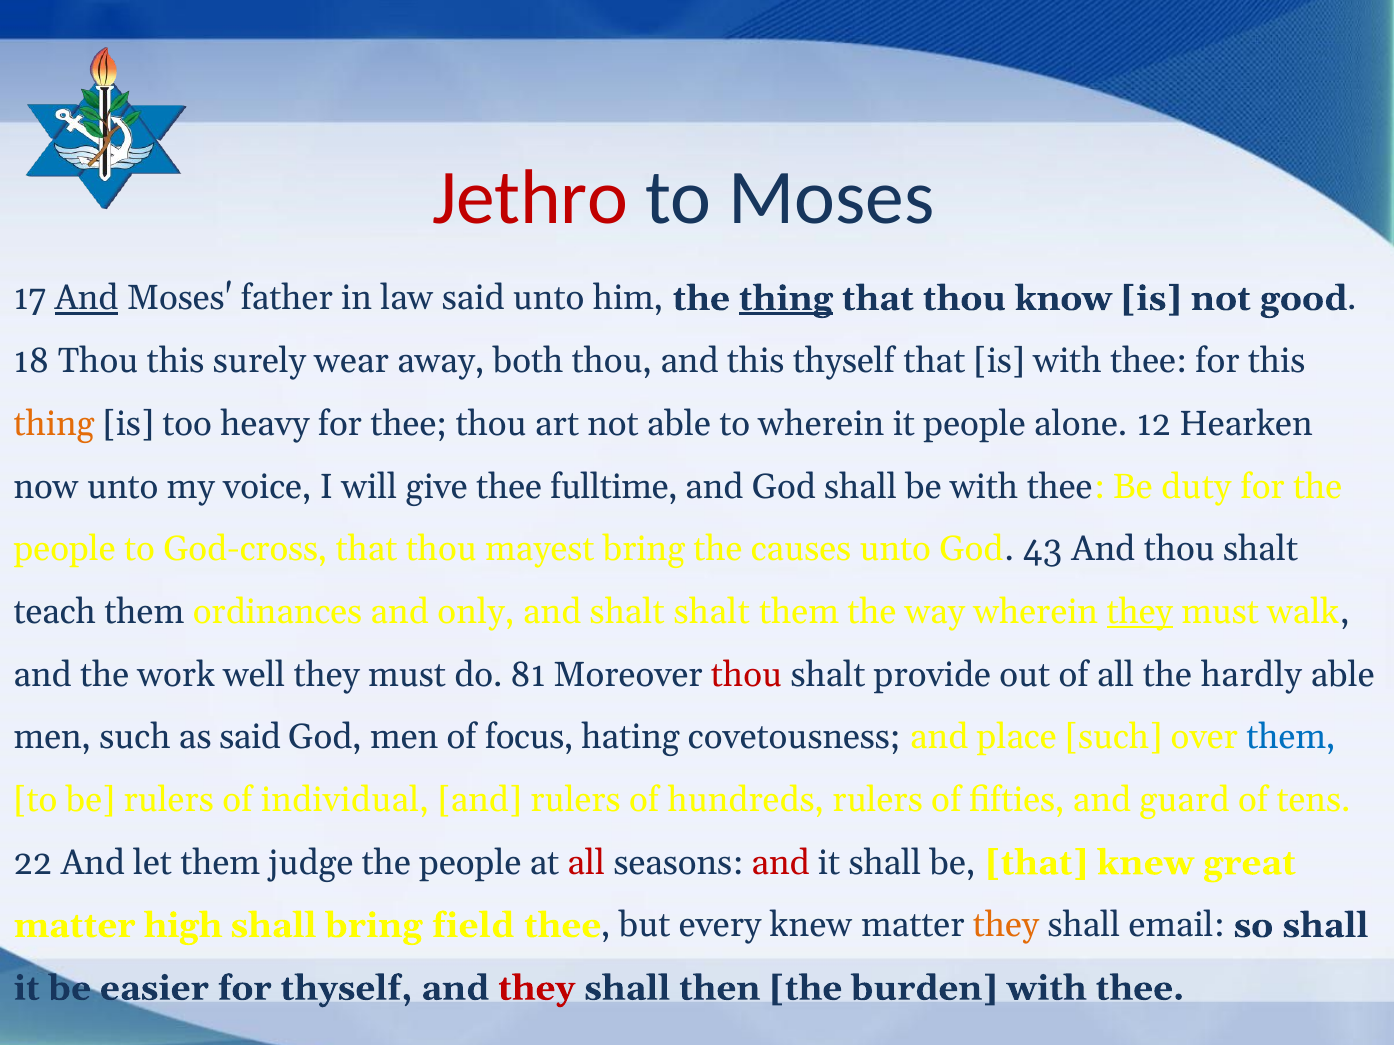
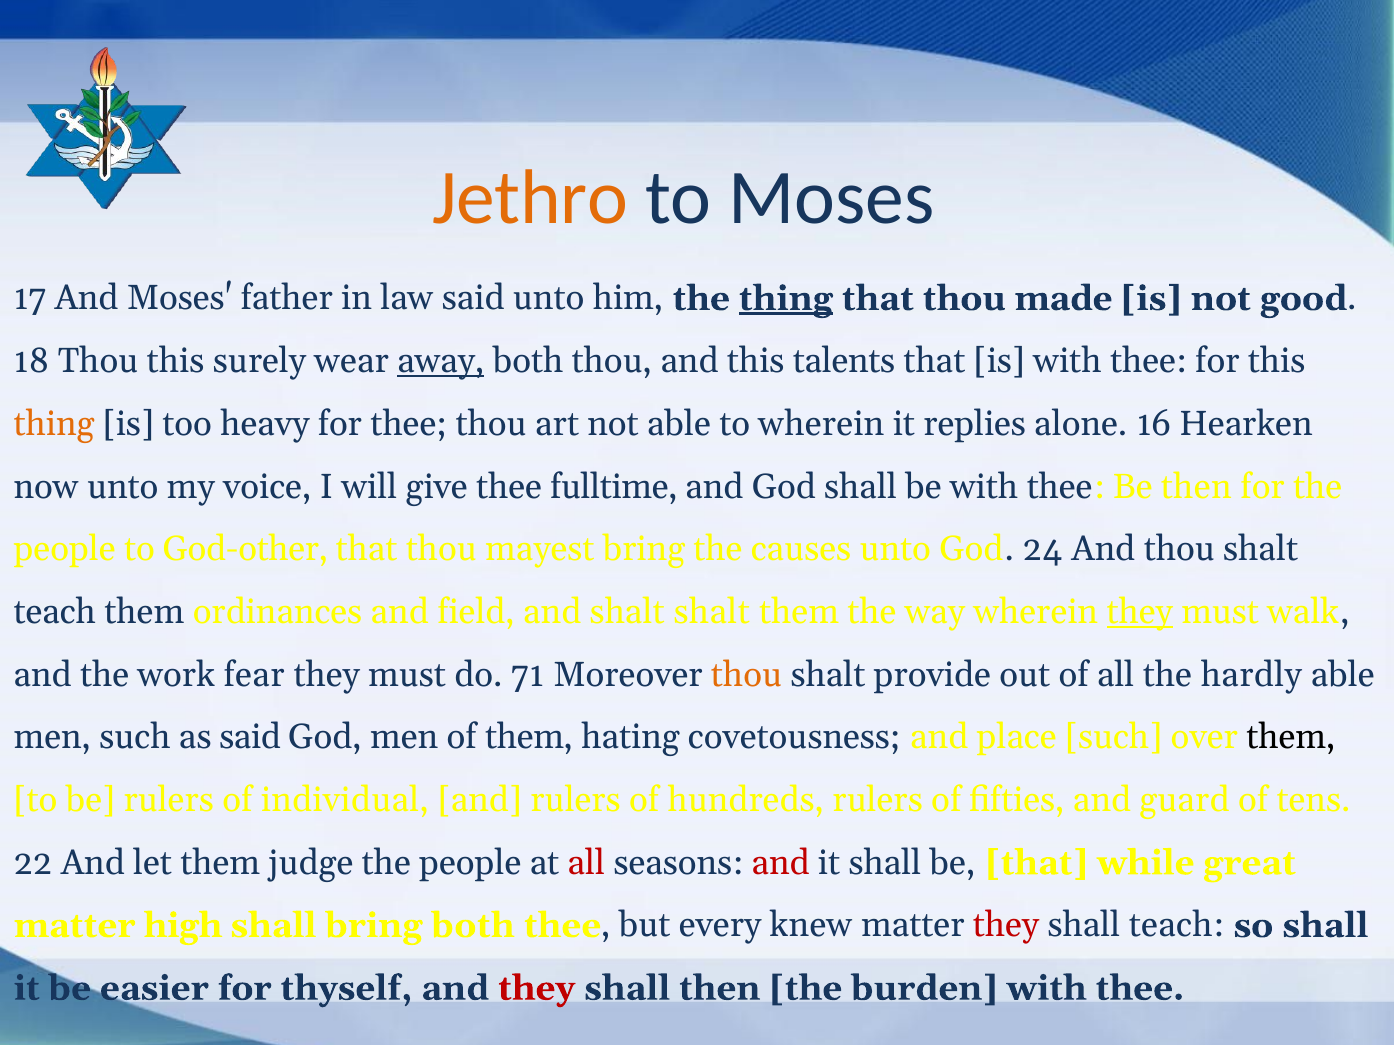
Jethro colour: red -> orange (530, 198)
And underline: present -> none (86, 299)
know: know -> made (1063, 299)
away underline: none -> present (441, 361)
this thyself: thyself -> talents (844, 361)
it people: people -> replies (975, 424)
12: 12 -> 16 (1154, 424)
Be duty: duty -> then (1196, 487)
God-cross: God-cross -> God-other (245, 550)
43: 43 -> 24 (1042, 550)
only: only -> field (476, 612)
well: well -> fear (254, 675)
81: 81 -> 71 (528, 675)
thou colour: red -> orange (747, 675)
of focus: focus -> them (529, 738)
them colour: blue -> black (1291, 738)
that knew: knew -> while (1146, 863)
bring field: field -> both (473, 926)
they colour: orange -> red (1006, 926)
shall email: email -> teach (1176, 926)
